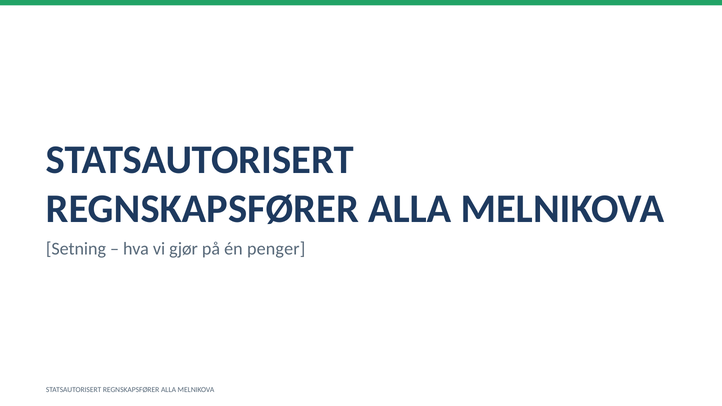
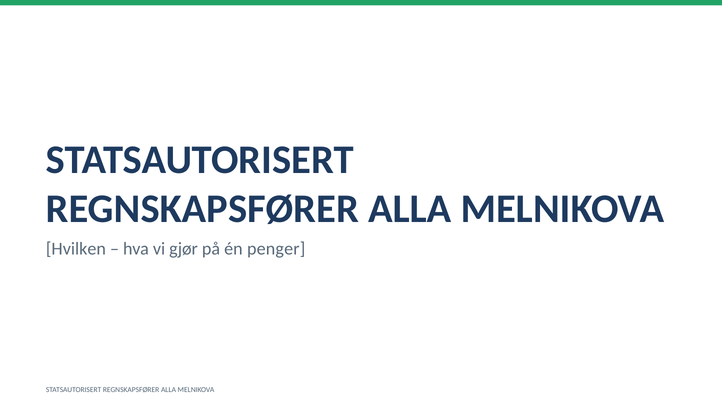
Setning: Setning -> Hvilken (76, 249)
